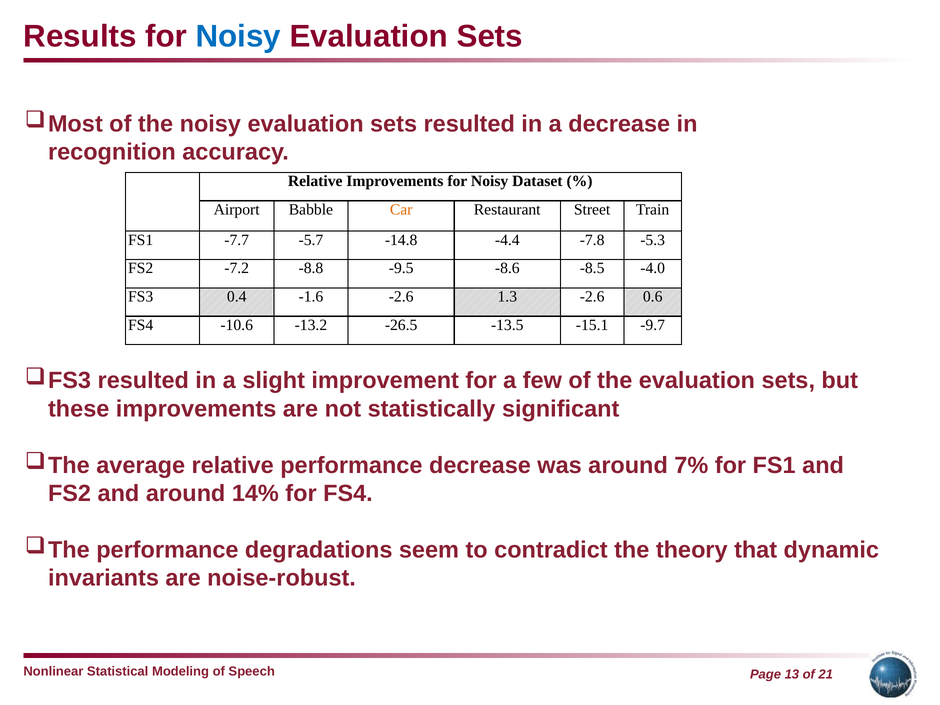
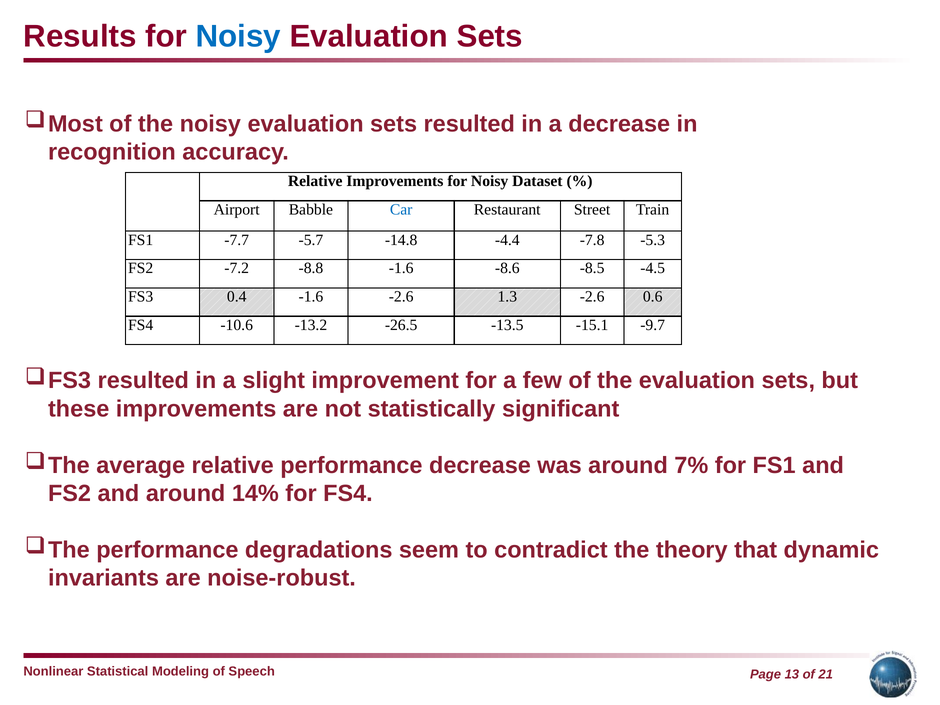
Car colour: orange -> blue (401, 210)
-8.8 -9.5: -9.5 -> -1.6 (401, 268)
-4.0: -4.0 -> -4.5 (653, 268)
